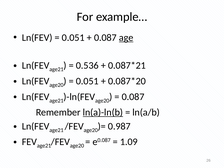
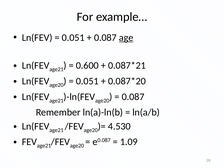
0.536: 0.536 -> 0.600 (87, 66)
ln(a)-ln(b underline: present -> none (103, 112)
0.987: 0.987 -> 4.530 (119, 126)
